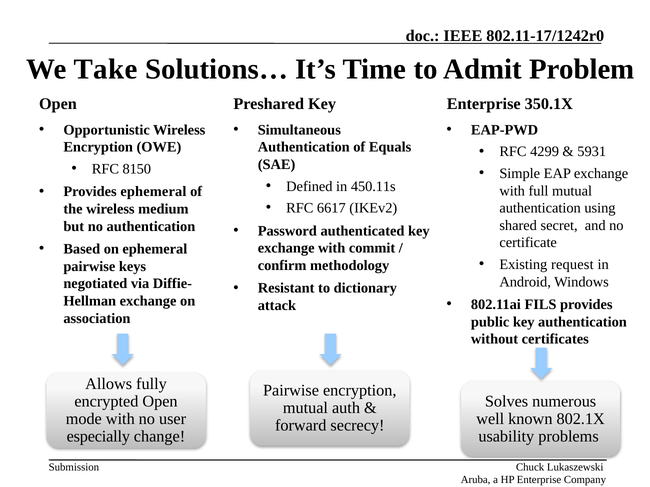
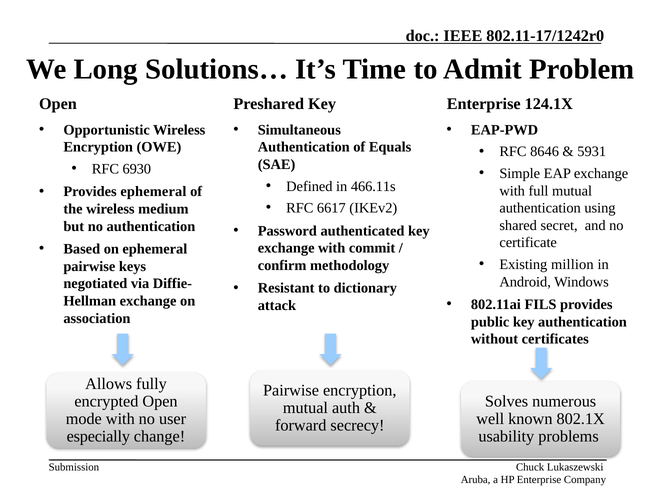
Take: Take -> Long (106, 69)
350.1X: 350.1X -> 124.1X (549, 104)
4299: 4299 -> 8646 (545, 152)
8150: 8150 -> 6930 (137, 169)
450.11s: 450.11s -> 466.11s (373, 186)
request: request -> million (572, 265)
